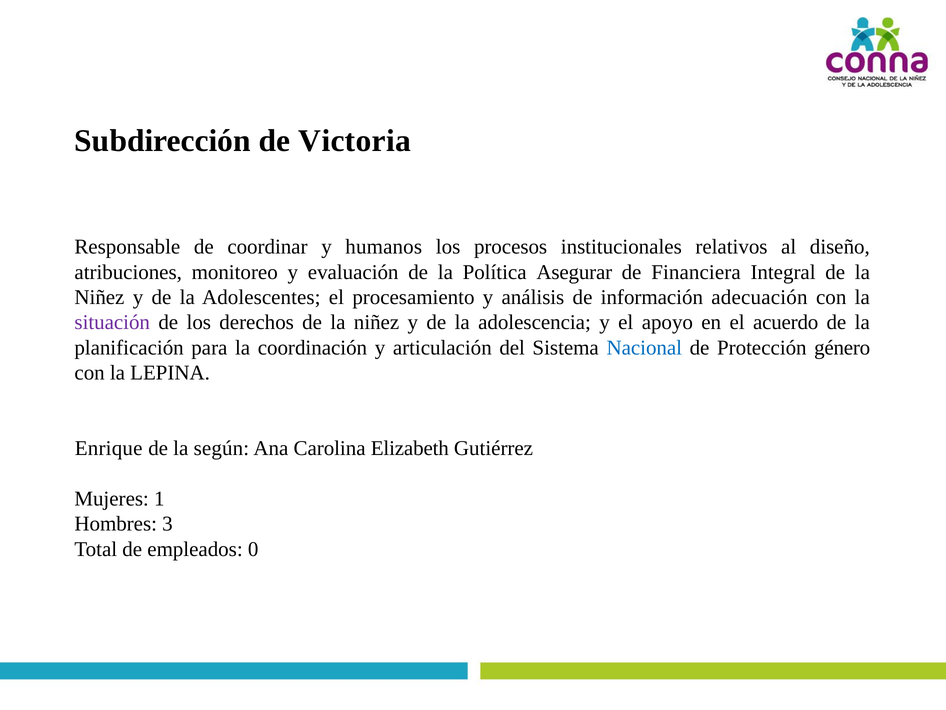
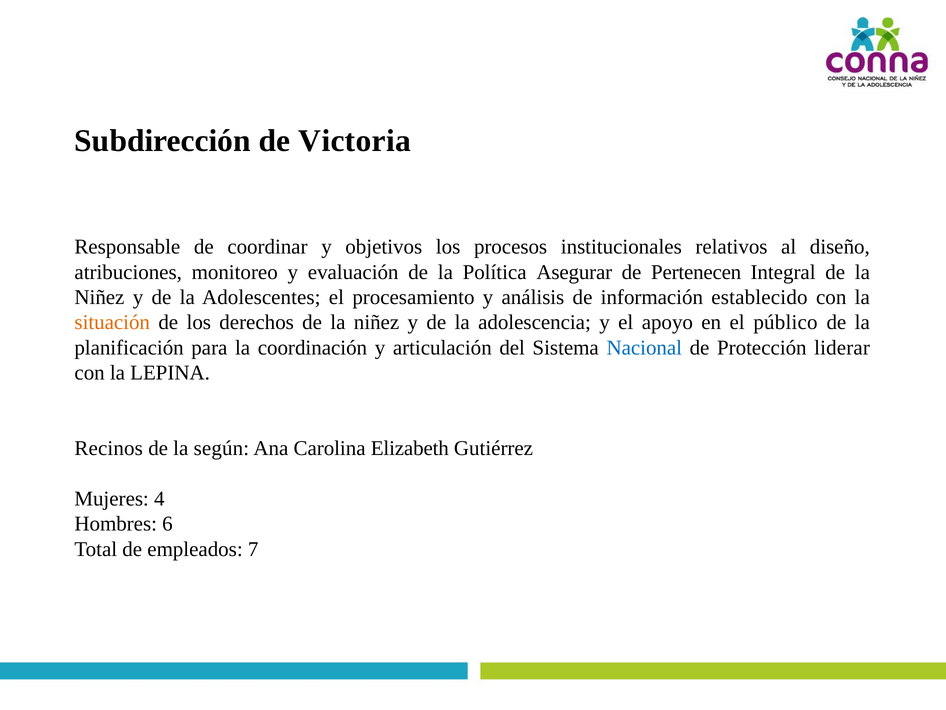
humanos: humanos -> objetivos (384, 247)
Financiera: Financiera -> Pertenecen (696, 272)
adecuación: adecuación -> establecido (759, 297)
situación colour: purple -> orange (112, 322)
acuerdo: acuerdo -> público (786, 322)
género: género -> liderar (842, 347)
Enrique: Enrique -> Recinos (109, 448)
1: 1 -> 4 (159, 498)
3: 3 -> 6 (167, 524)
0: 0 -> 7 (253, 549)
